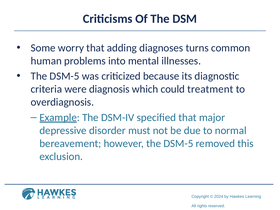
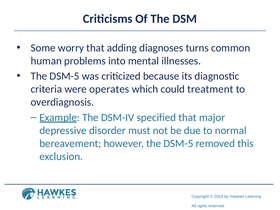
diagnosis: diagnosis -> operates (109, 89)
